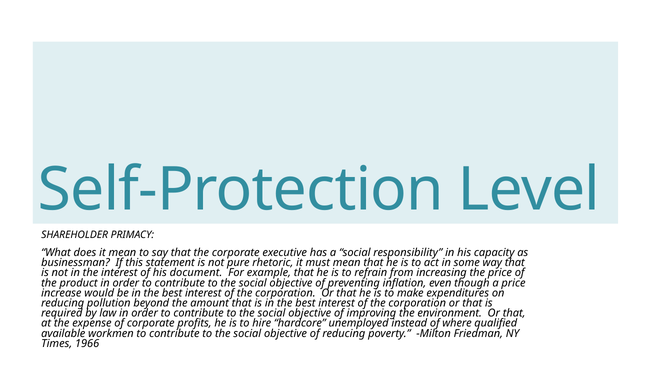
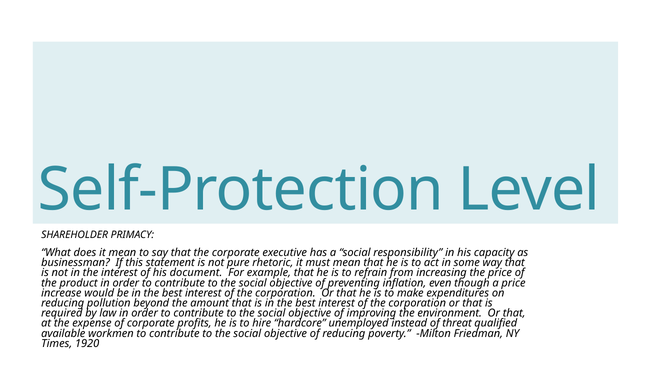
where: where -> threat (457, 324)
1966: 1966 -> 1920 (87, 344)
